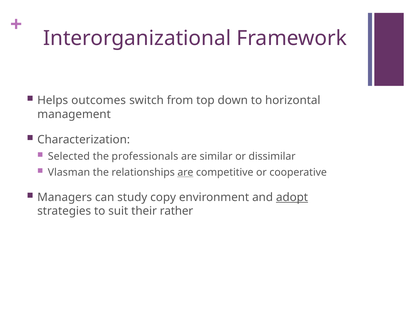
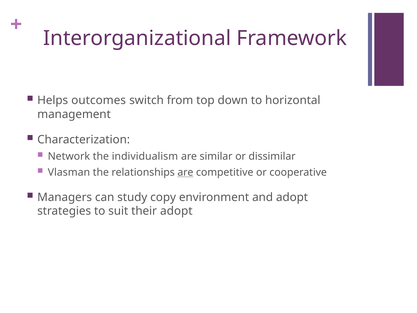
Selected: Selected -> Network (69, 156)
professionals: professionals -> individualism (145, 156)
adopt underline: present -> none (292, 197)
their rather: rather -> adopt (176, 211)
